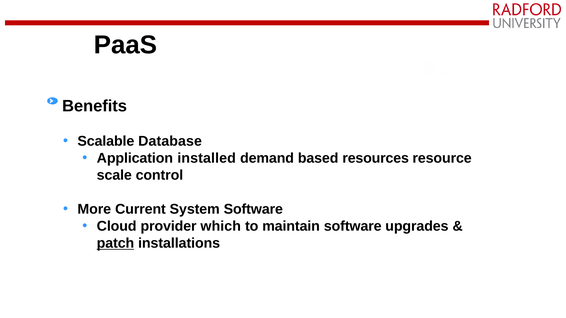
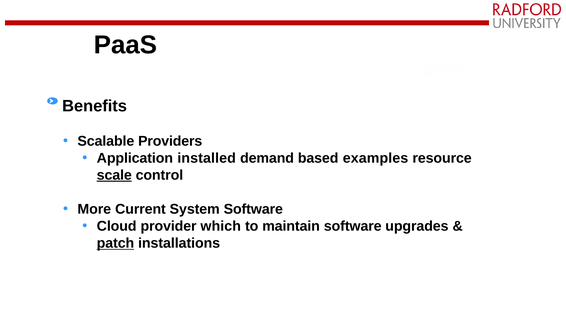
Database: Database -> Providers (170, 141)
resources: resources -> examples (376, 158)
scale underline: none -> present (114, 175)
